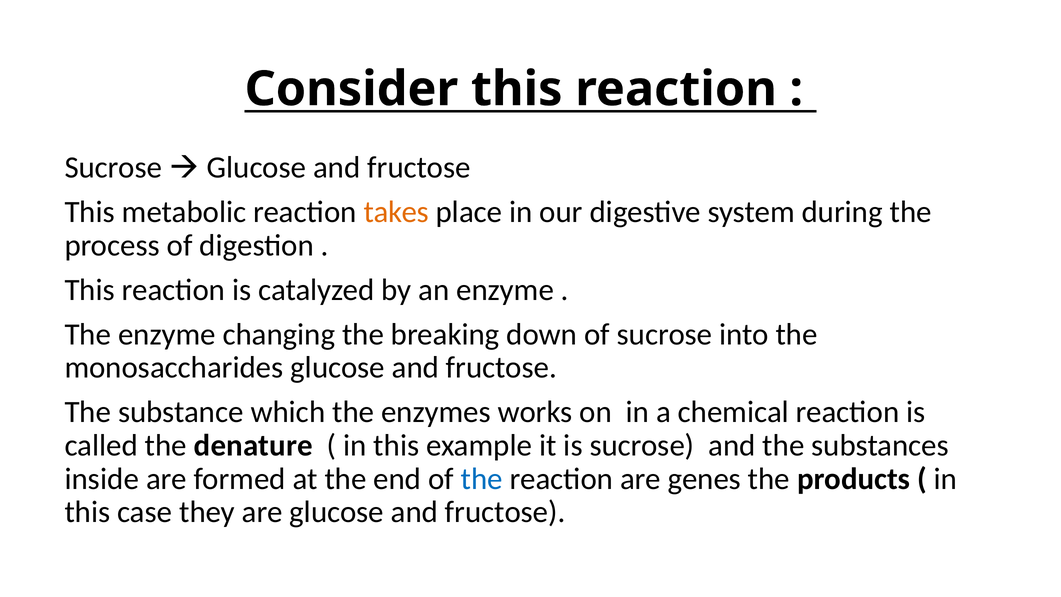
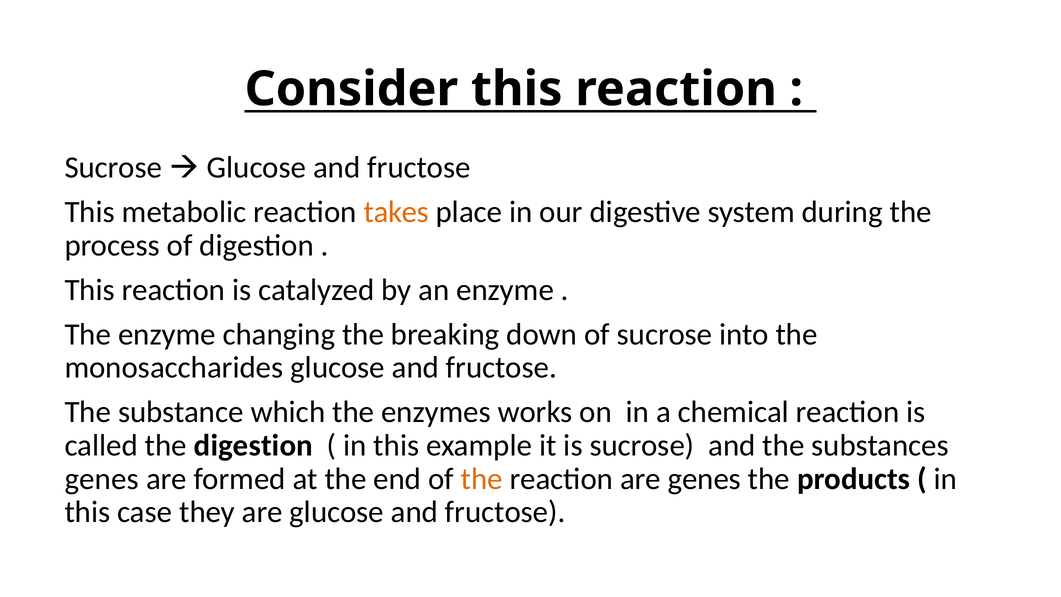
the denature: denature -> digestion (253, 445)
inside: inside -> genes (102, 479)
the colour: blue -> orange (482, 479)
